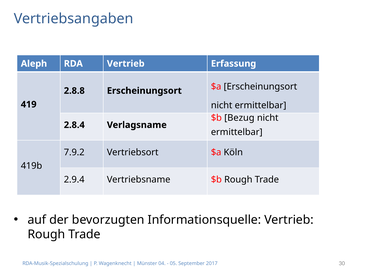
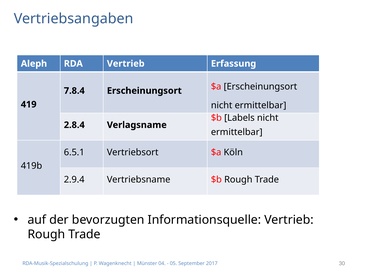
2.8.8: 2.8.8 -> 7.8.4 (74, 91)
Bezug: Bezug -> Labels (239, 118)
7.9.2: 7.9.2 -> 6.5.1 (74, 152)
